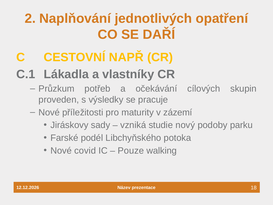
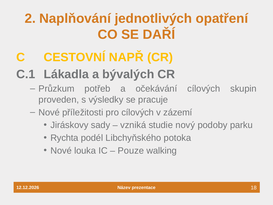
vlastníky: vlastníky -> bývalých (128, 74)
pro maturity: maturity -> cílových (138, 112)
Farské: Farské -> Rychta (64, 138)
covid: covid -> louka (85, 150)
